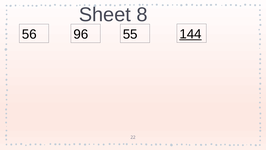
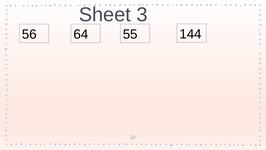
8: 8 -> 3 (142, 15)
96: 96 -> 64 (81, 34)
144 underline: present -> none (191, 34)
